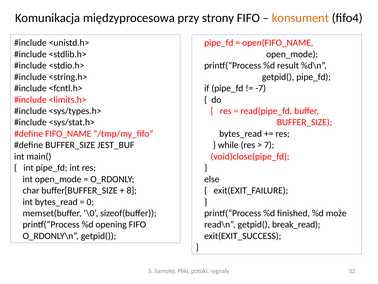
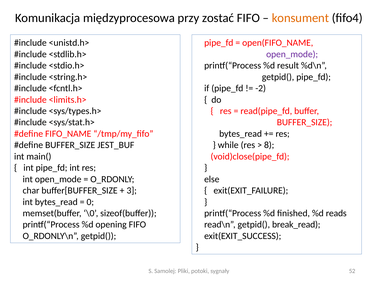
strony: strony -> zostać (218, 18)
open_mode colour: black -> purple (292, 54)
-7: -7 -> -2 (261, 88)
7: 7 -> 8 (269, 145)
8: 8 -> 3 (132, 190)
może: może -> reads (336, 213)
